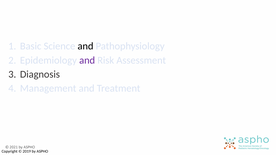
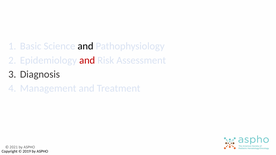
and colour: purple -> red (87, 60)
